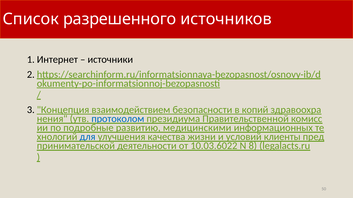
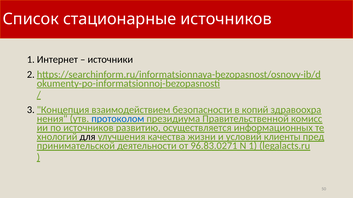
разрешенного: разрешенного -> стационарные (120, 19)
по подробные: подробные -> источников (88, 128)
медицинскими: медицинскими -> осуществляется (197, 128)
для colour: blue -> black (88, 137)
10.03.6022: 10.03.6022 -> 96.83.0271 (214, 146)
8: 8 -> 1 (253, 146)
